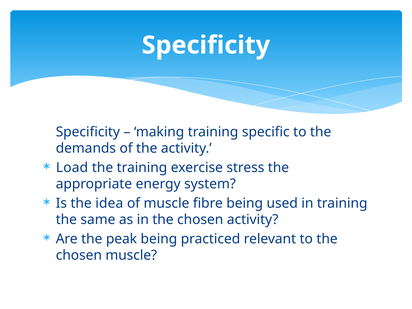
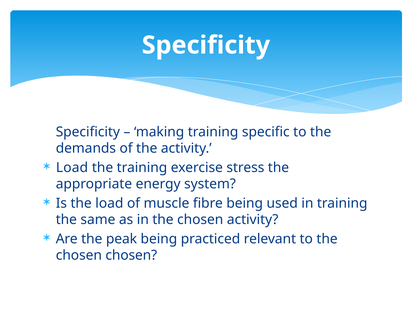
the idea: idea -> load (109, 203)
chosen muscle: muscle -> chosen (131, 255)
